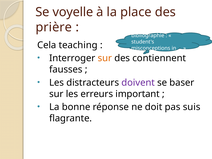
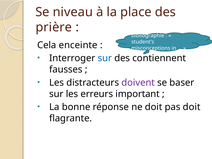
voyelle: voyelle -> niveau (73, 12)
teaching: teaching -> enceinte (78, 45)
sur colour: orange -> blue (105, 58)
pas suis: suis -> doit (192, 107)
